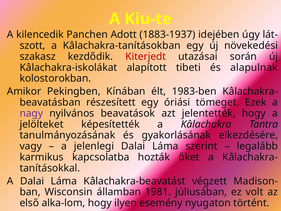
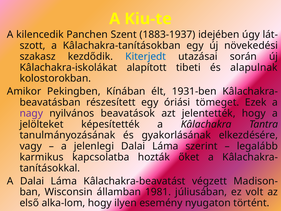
Adott: Adott -> Szent (124, 35)
Kiterjedt colour: red -> blue (146, 56)
1983-ben: 1983-ben -> 1931-ben (194, 91)
